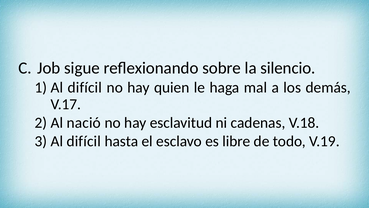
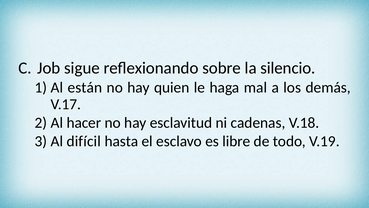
difícil: difícil -> están (85, 87)
nació: nació -> hacer (84, 122)
